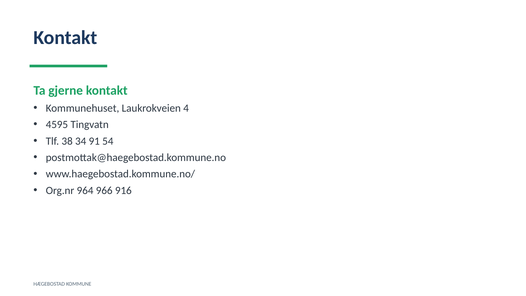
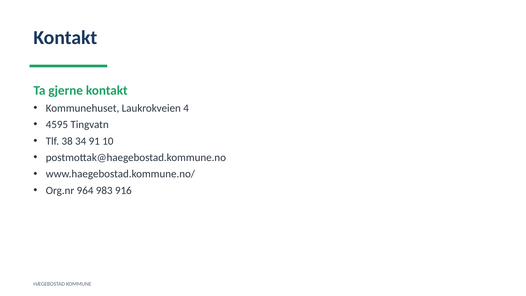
54: 54 -> 10 (108, 141)
966: 966 -> 983 (104, 190)
